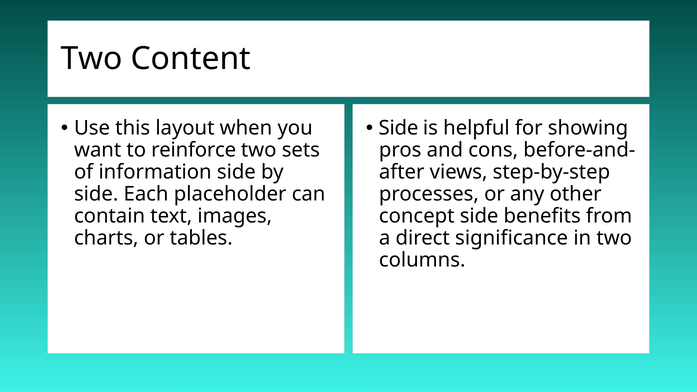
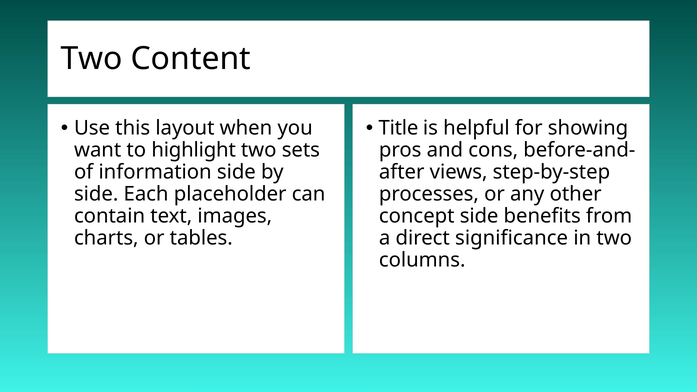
Side: Side -> Title (398, 128)
reinforce: reinforce -> highlight (194, 150)
